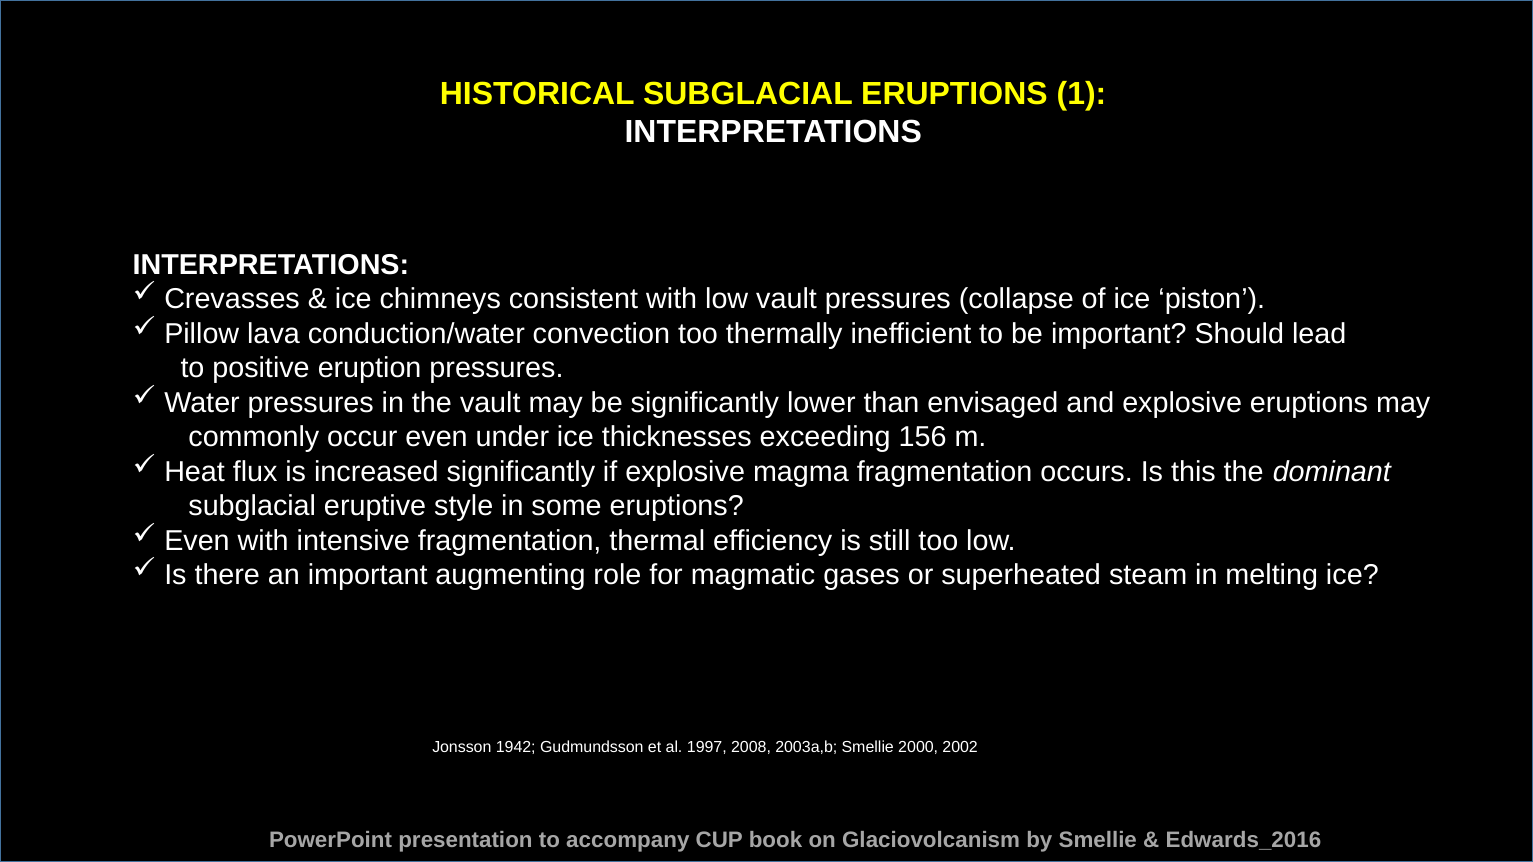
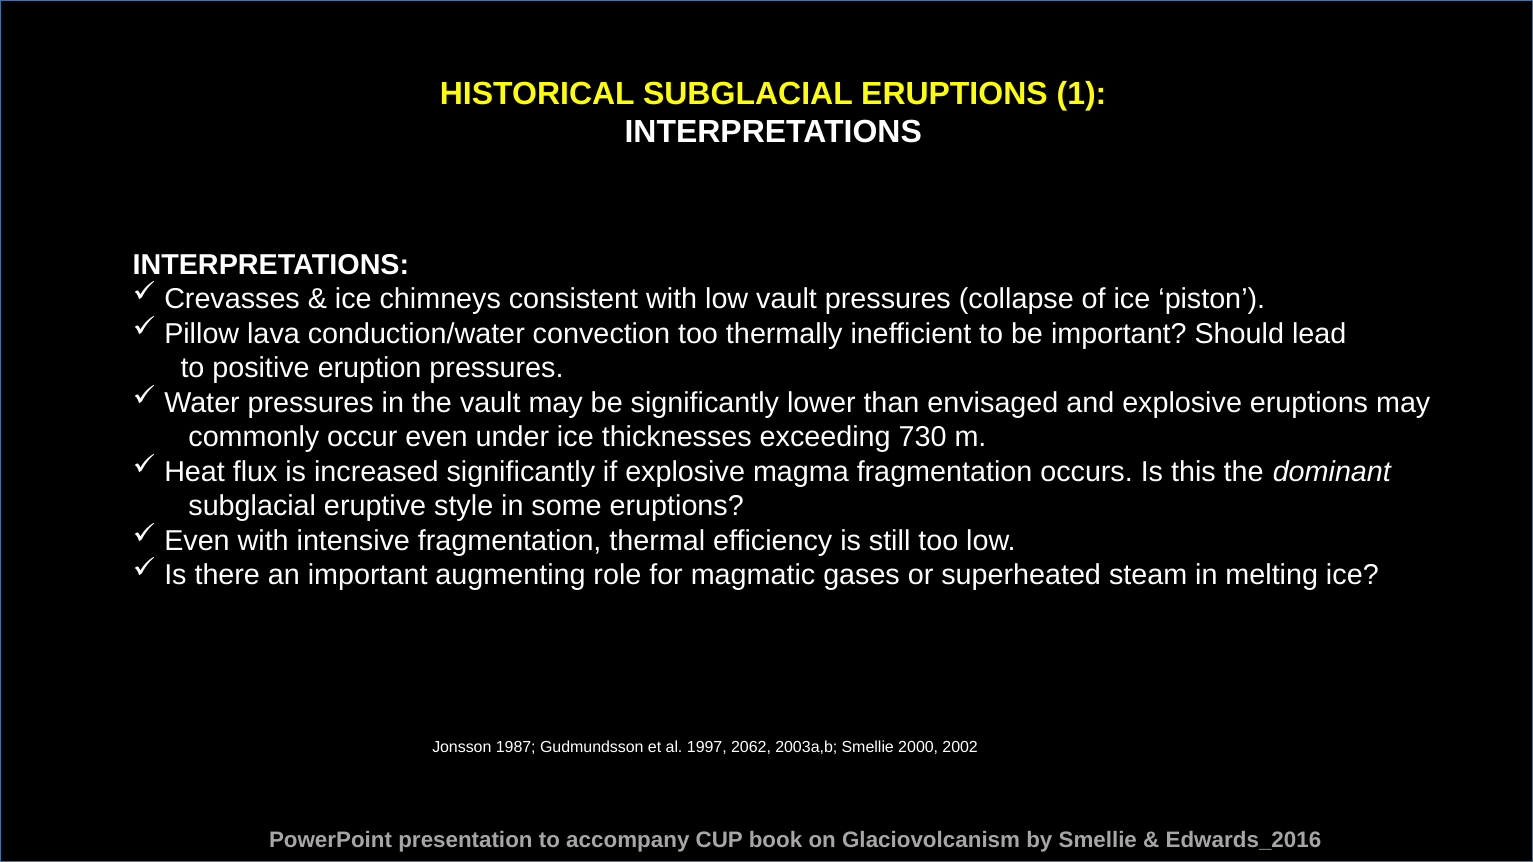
156: 156 -> 730 (923, 437)
1942: 1942 -> 1987 (516, 748)
2008: 2008 -> 2062 (751, 748)
